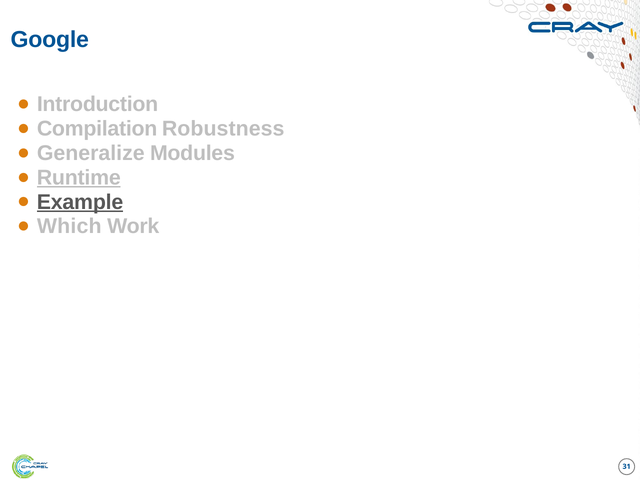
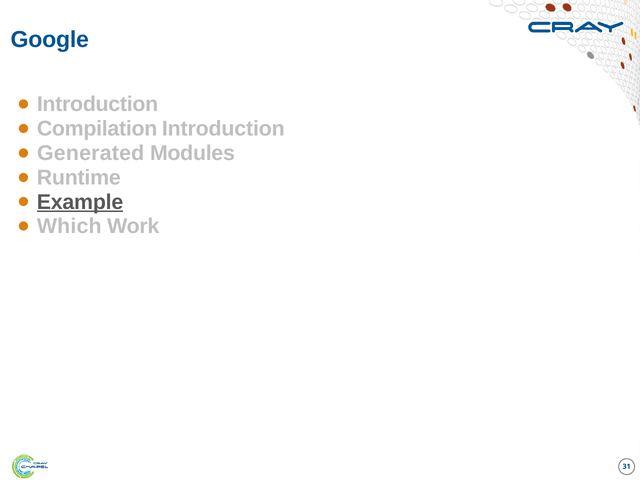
Compilation Robustness: Robustness -> Introduction (223, 129)
Generalize: Generalize -> Generated (91, 153)
Runtime underline: present -> none (79, 178)
